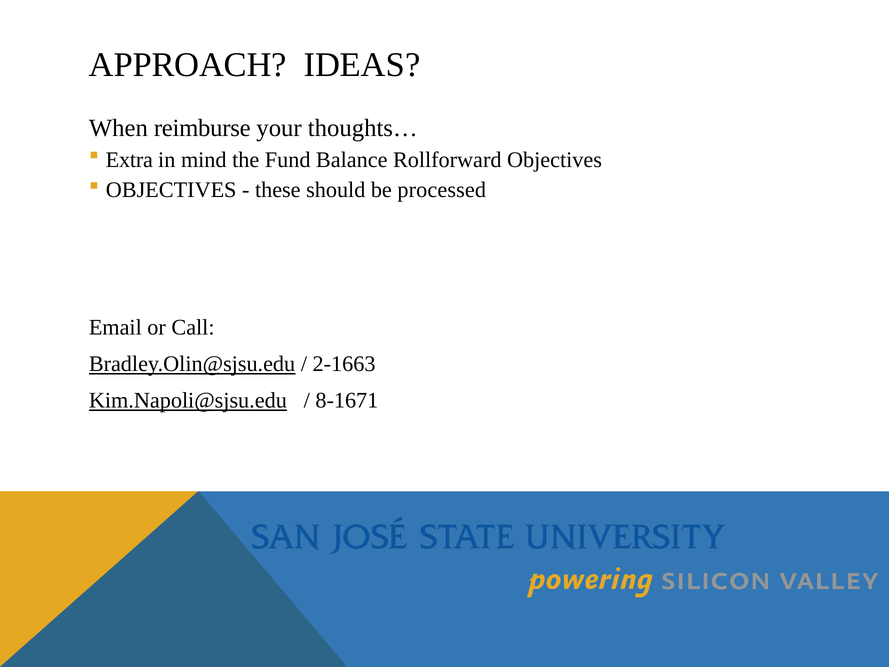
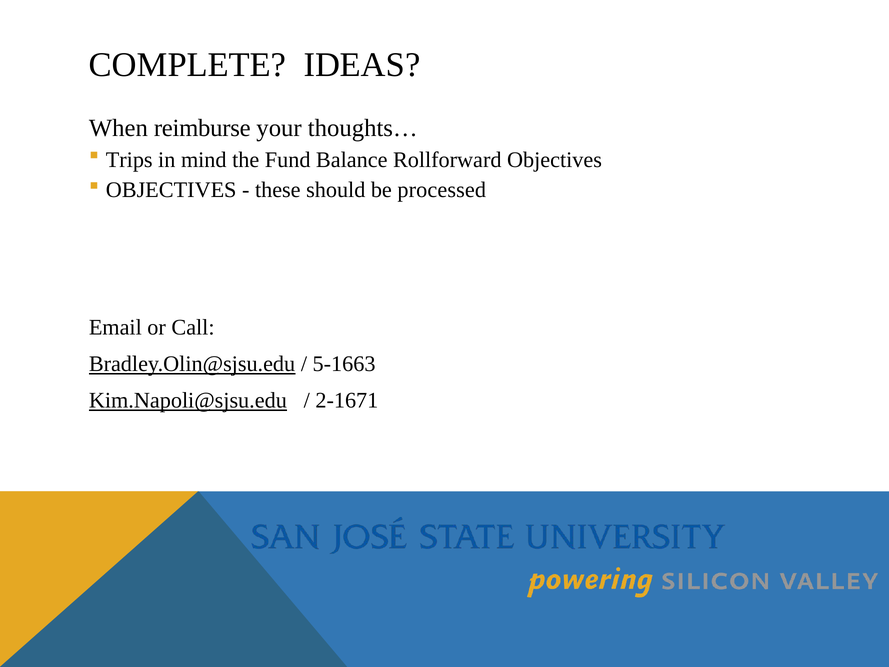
APPROACH: APPROACH -> COMPLETE (188, 65)
Extra: Extra -> Trips (129, 160)
2-1663: 2-1663 -> 5-1663 (344, 364)
8-1671: 8-1671 -> 2-1671 (347, 400)
